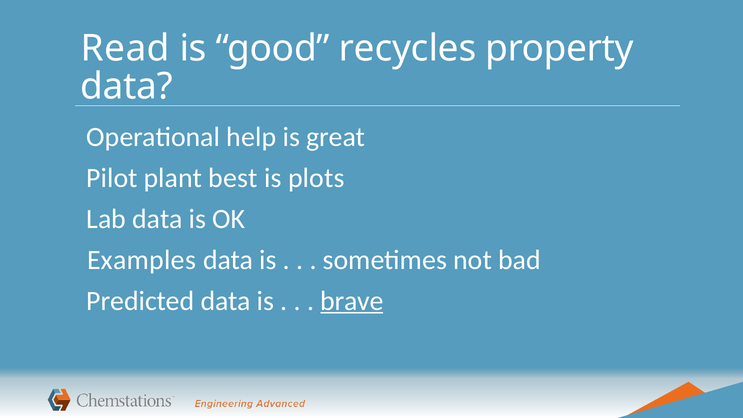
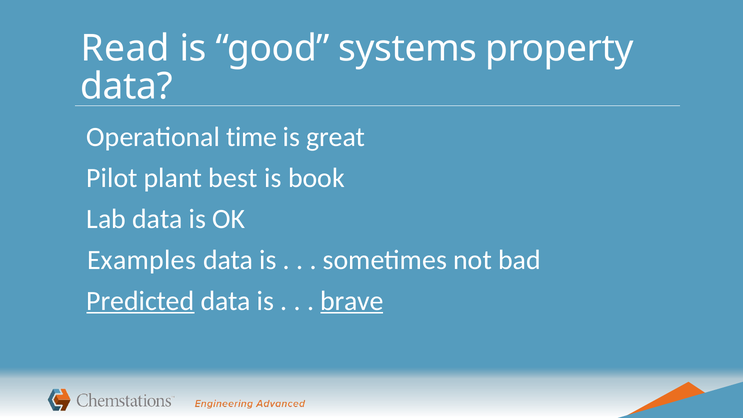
recycles: recycles -> systems (408, 49)
help: help -> time (252, 137)
plots: plots -> book (316, 178)
Predicted underline: none -> present (140, 301)
